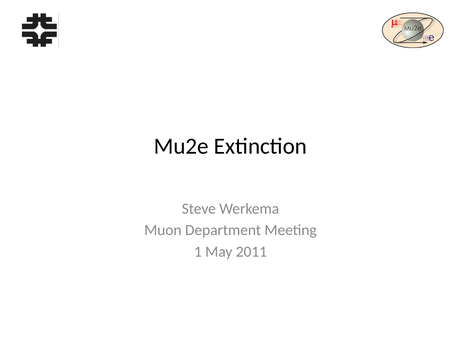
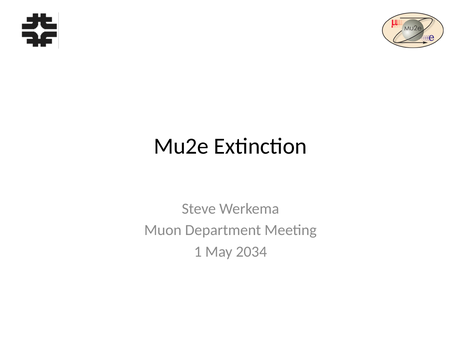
2011: 2011 -> 2034 (251, 252)
